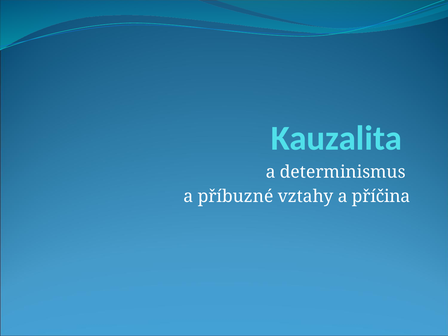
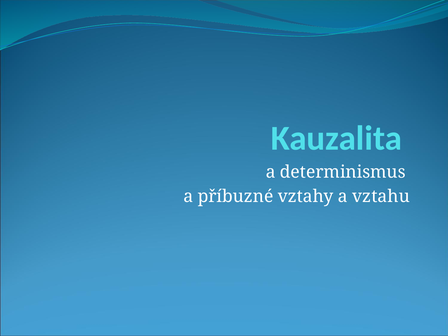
příčina: příčina -> vztahu (381, 197)
